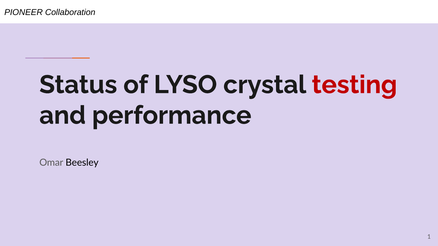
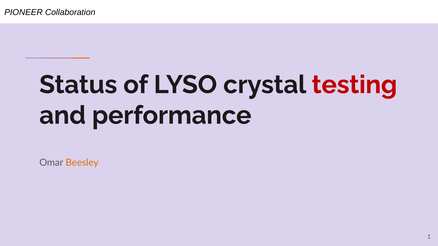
Beesley colour: black -> orange (82, 163)
